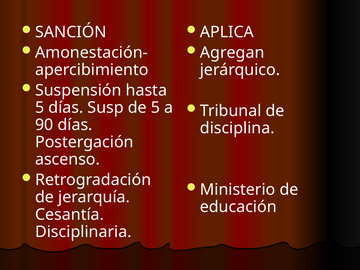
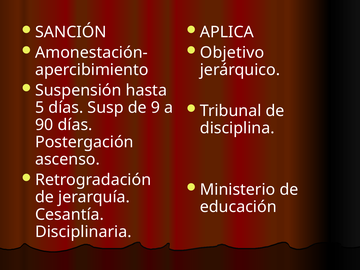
Agregan: Agregan -> Objetivo (232, 52)
de 5: 5 -> 9 (155, 108)
